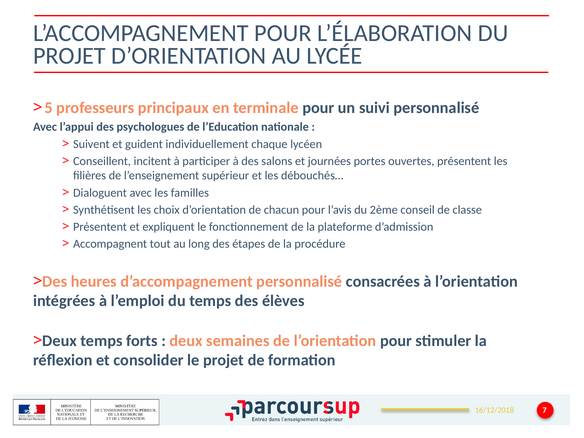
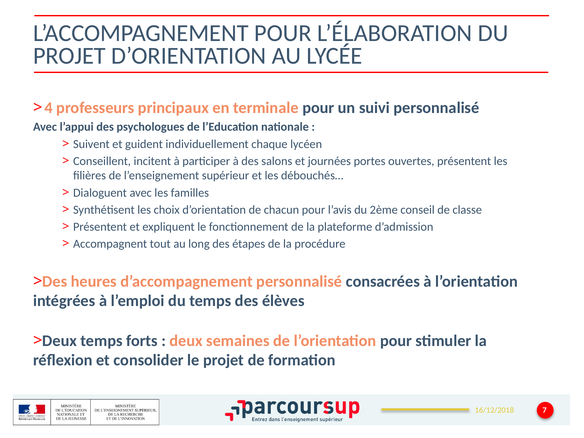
5: 5 -> 4 (49, 108)
